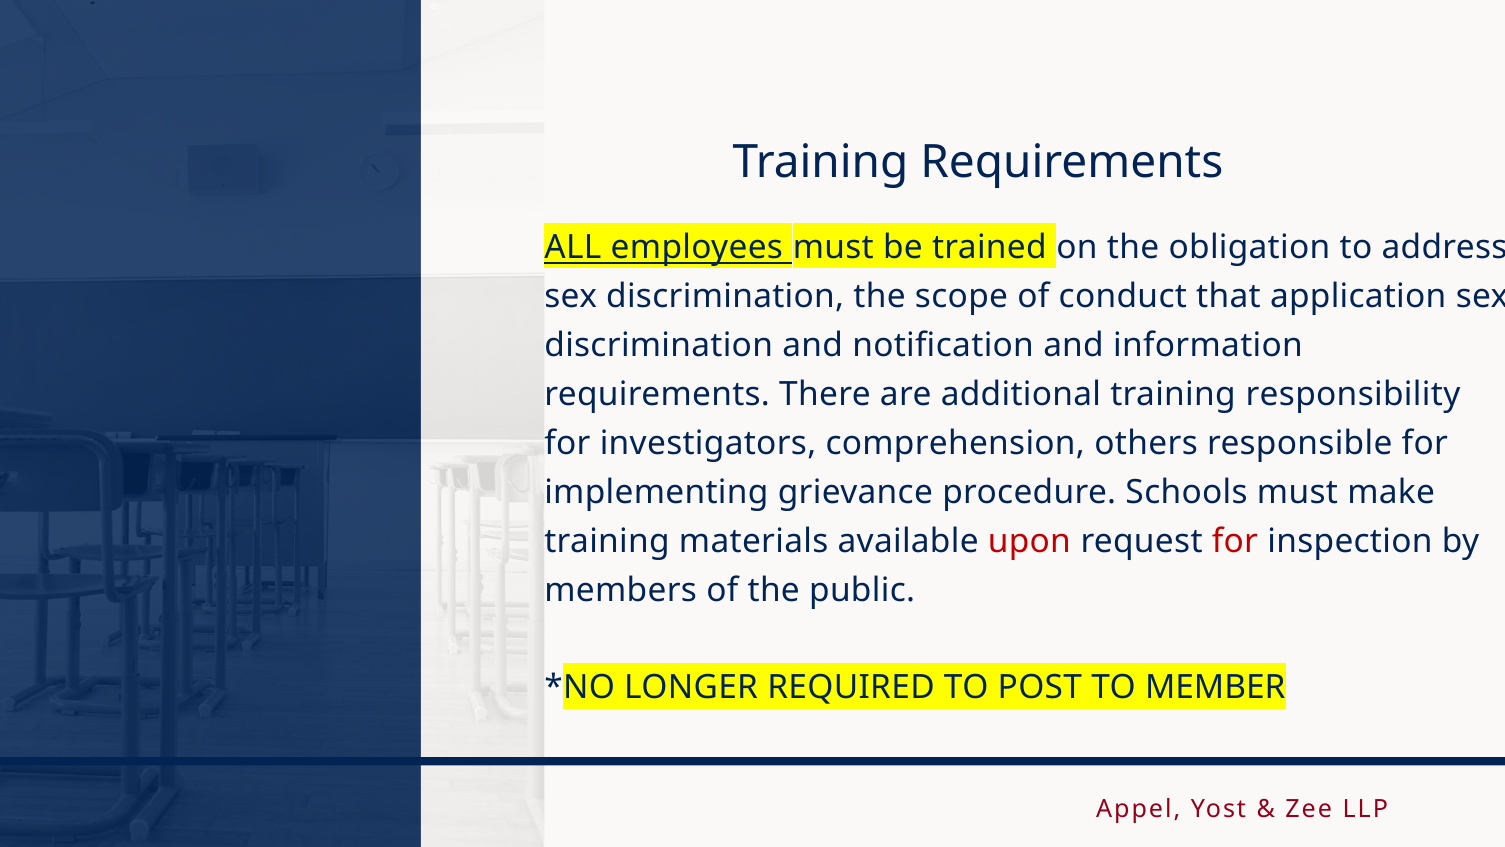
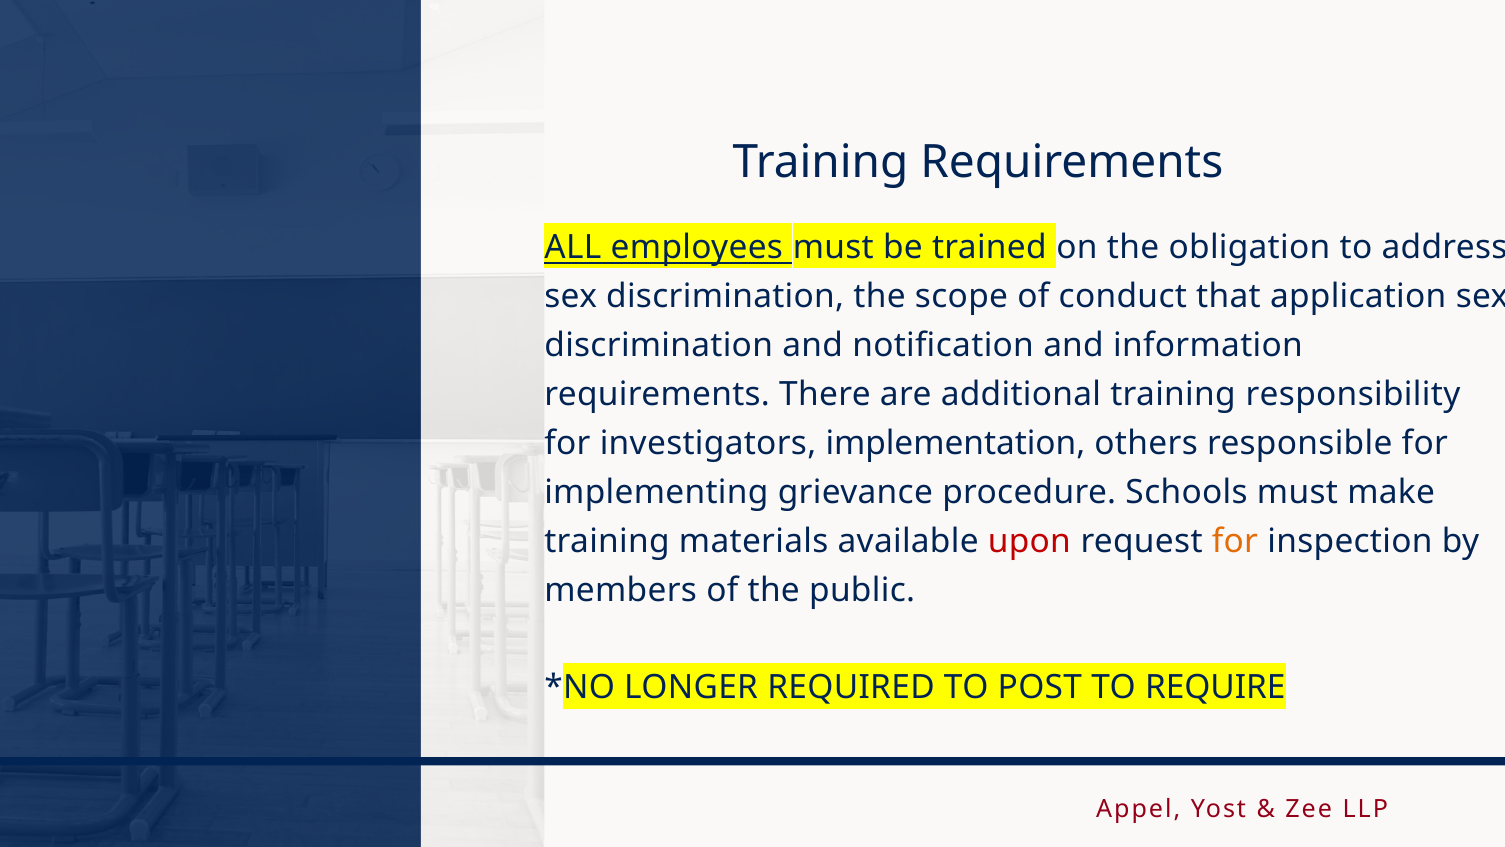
comprehension: comprehension -> implementation (955, 443)
for colour: red -> orange (1235, 541)
MEMBER: MEMBER -> REQUIRE (1215, 687)
